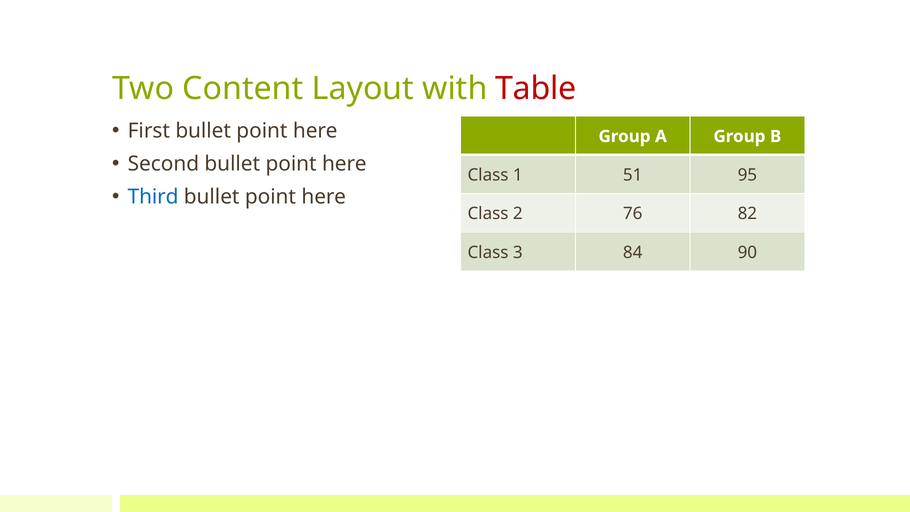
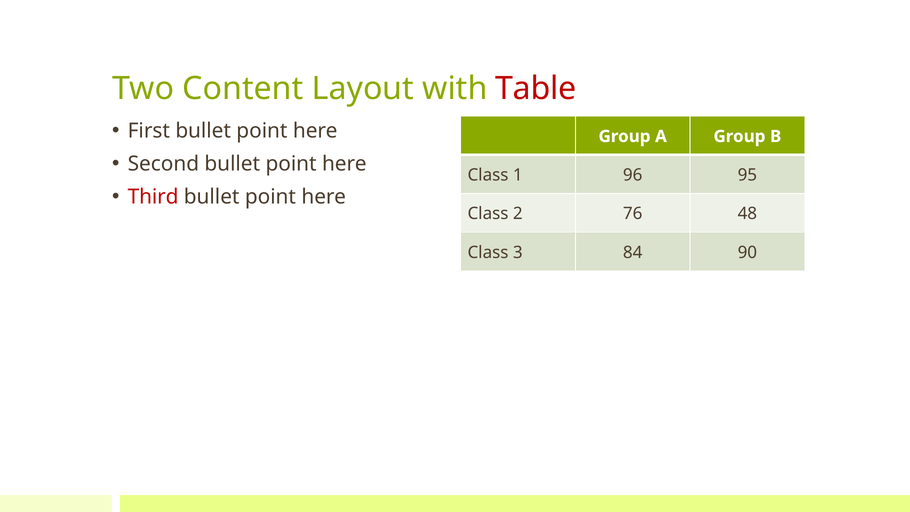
51: 51 -> 96 (633, 175)
Third colour: blue -> red (153, 197)
82: 82 -> 48 (747, 214)
